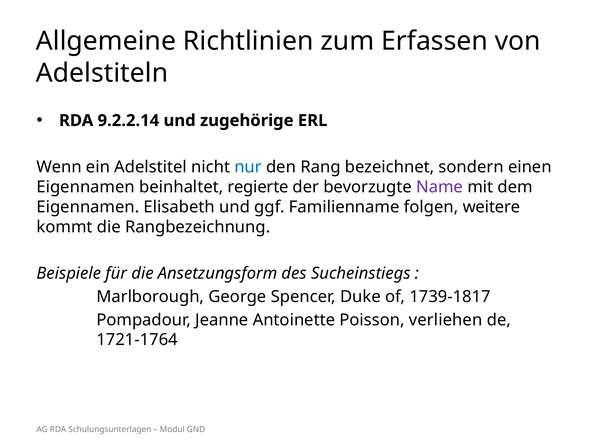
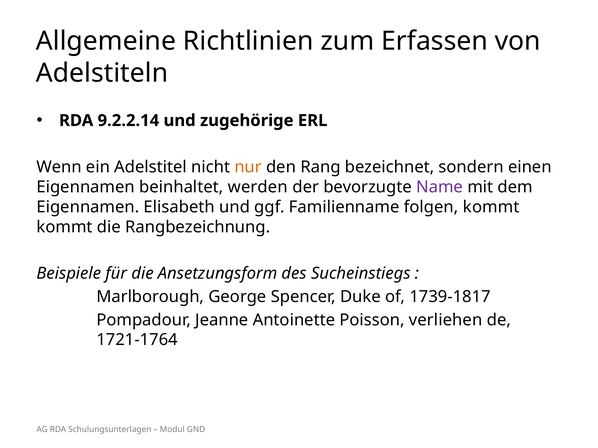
nur colour: blue -> orange (248, 167)
regierte: regierte -> werden (258, 187)
folgen weitere: weitere -> kommt (491, 207)
